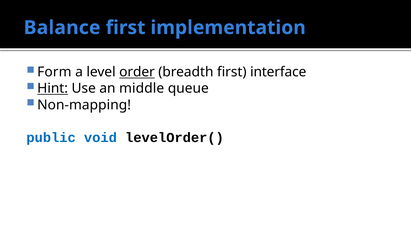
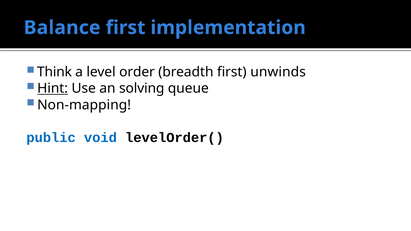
Form: Form -> Think (54, 72)
order underline: present -> none (137, 72)
interface: interface -> unwinds (278, 72)
middle: middle -> solving (142, 89)
